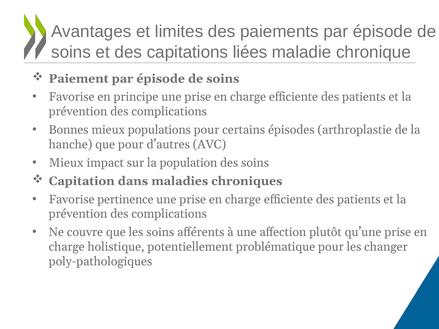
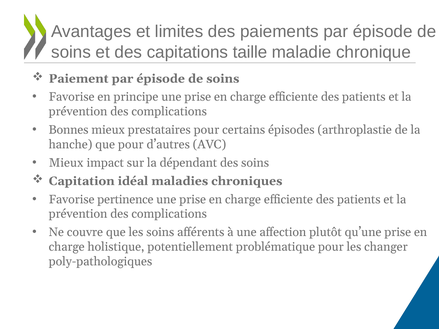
liées: liées -> taille (250, 52)
populations: populations -> prestataires (159, 130)
population: population -> dépendant (188, 163)
dans: dans -> idéal (133, 181)
